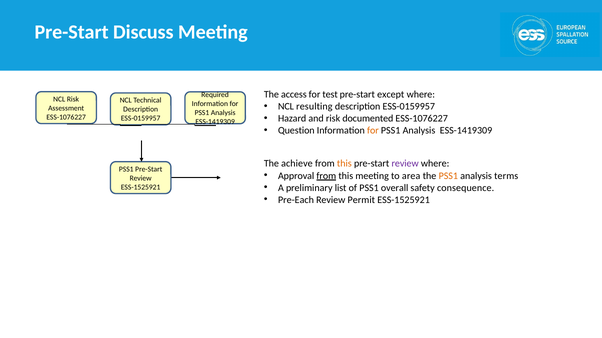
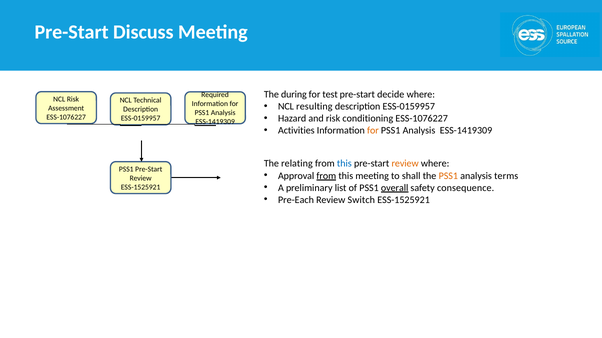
access: access -> during (294, 95)
except: except -> decide (391, 95)
documented: documented -> conditioning (368, 119)
Question: Question -> Activities (296, 131)
achieve: achieve -> relating (297, 164)
this colour: orange -> blue (344, 164)
review colour: purple -> orange (405, 164)
area: area -> shall (411, 176)
overall underline: none -> present (395, 188)
Permit: Permit -> Switch (361, 200)
